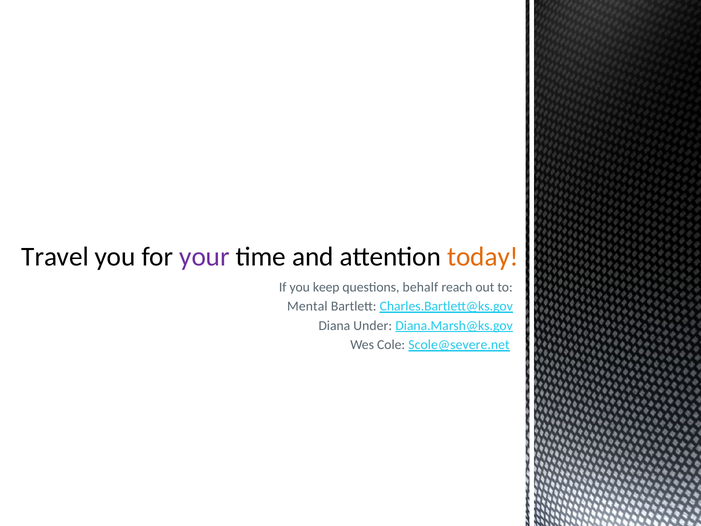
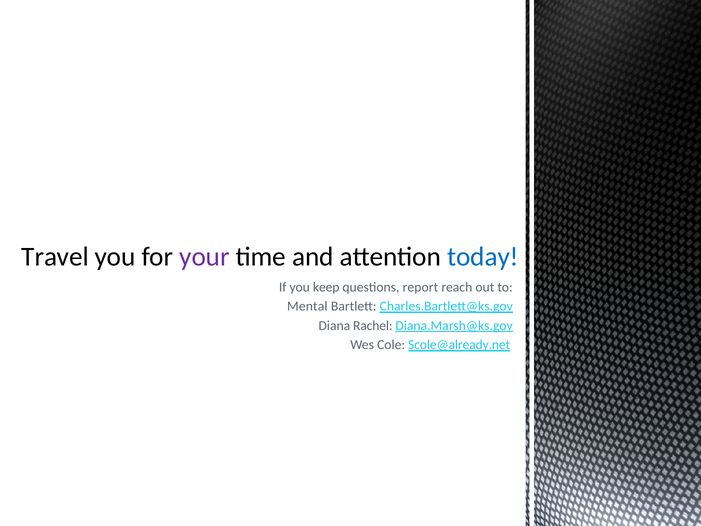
today colour: orange -> blue (483, 257)
behalf: behalf -> report (420, 287)
Under: Under -> Rachel (373, 325)
Scole@severe.net: Scole@severe.net -> Scole@already.net (459, 345)
